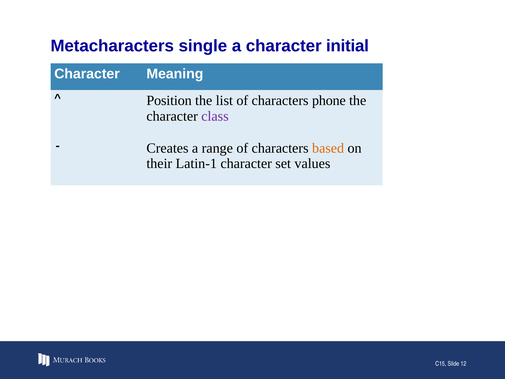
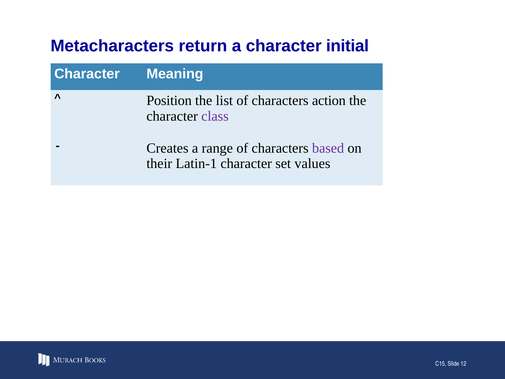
single: single -> return (203, 46)
phone: phone -> action (329, 100)
based colour: orange -> purple (328, 148)
